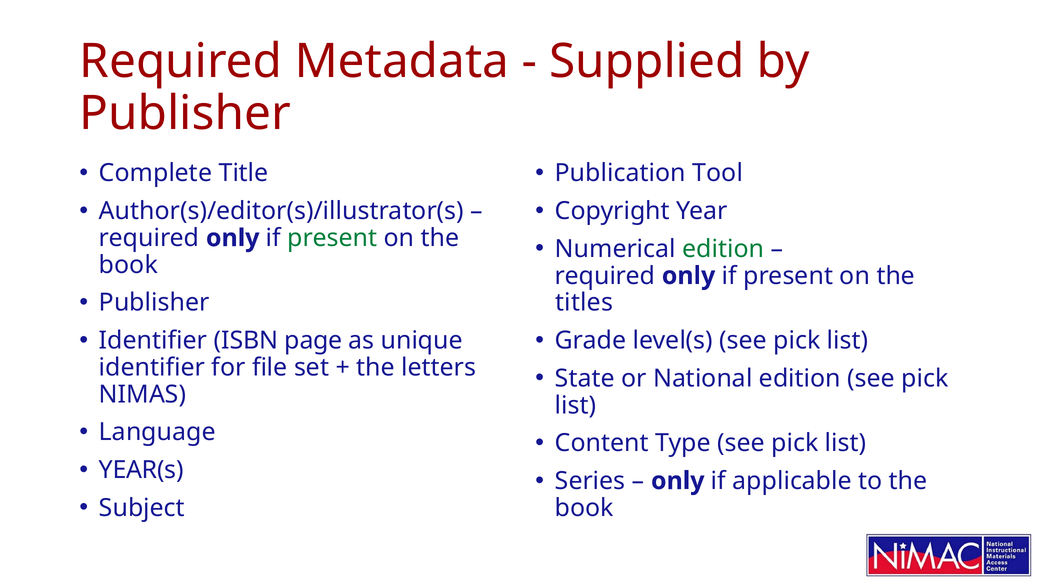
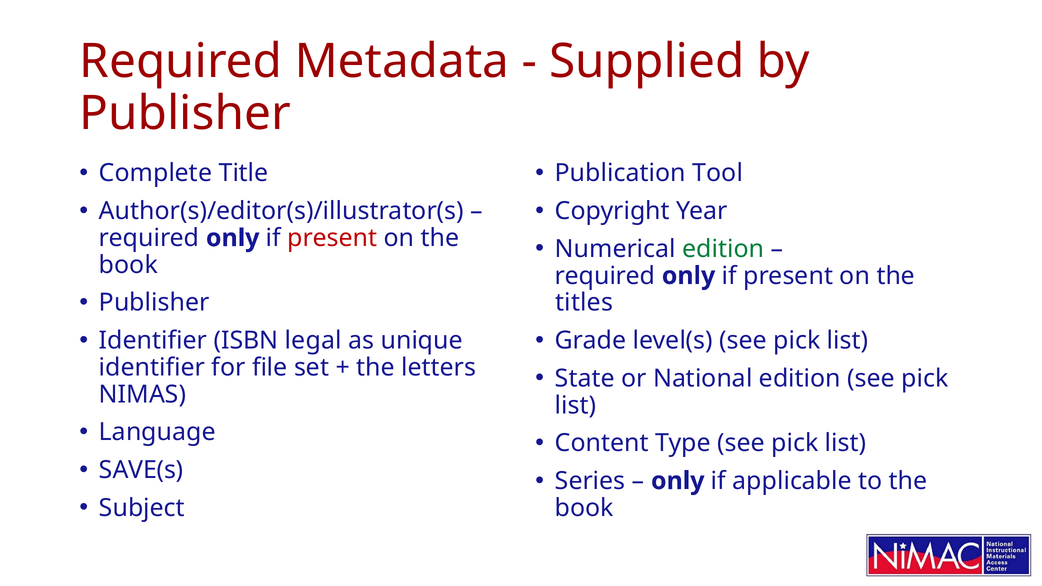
present colour: green -> red (332, 238)
page: page -> legal (313, 341)
YEAR(s: YEAR(s -> SAVE(s (141, 470)
